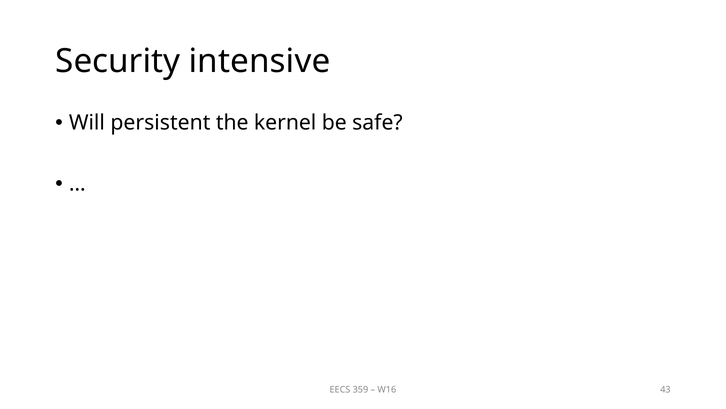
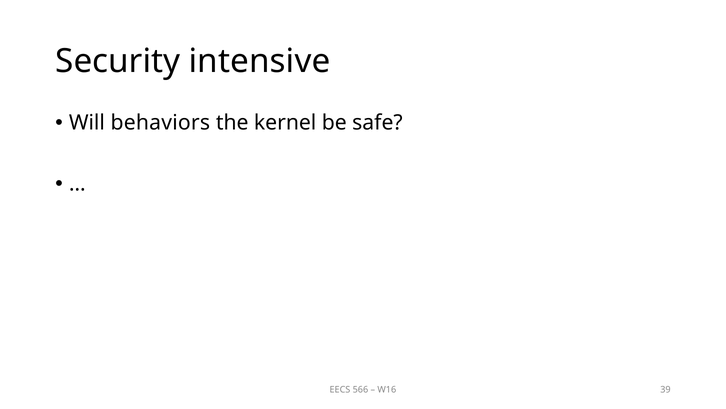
persistent: persistent -> behaviors (160, 123)
359: 359 -> 566 (360, 389)
43: 43 -> 39 (665, 389)
